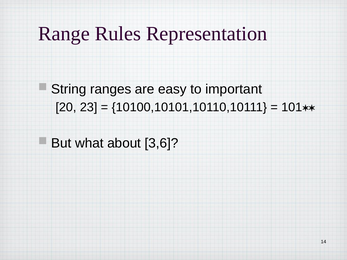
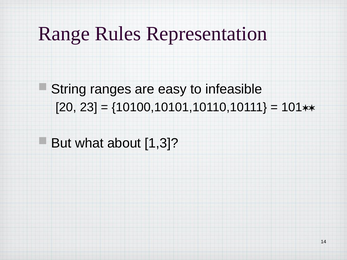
important: important -> infeasible (234, 89)
3,6: 3,6 -> 1,3 (162, 143)
